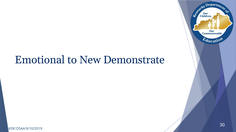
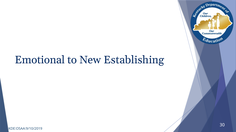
Demonstrate: Demonstrate -> Establishing (134, 60)
